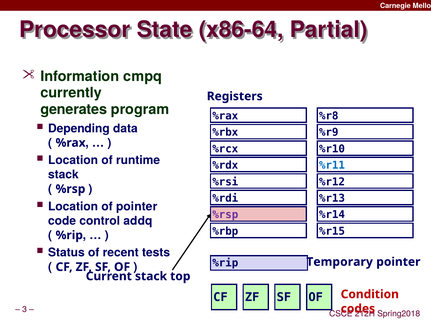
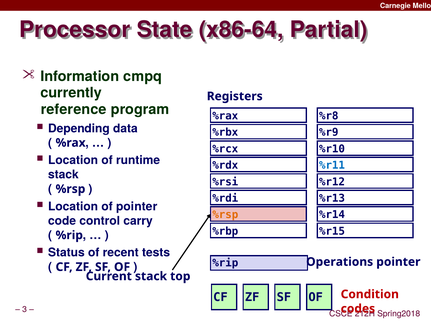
generates: generates -> reference (74, 109)
%rsp colour: purple -> orange (225, 214)
addq: addq -> carry (138, 220)
Temporary: Temporary -> Operations (340, 261)
